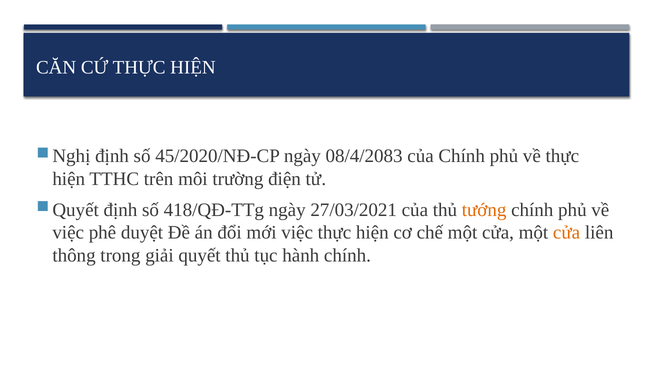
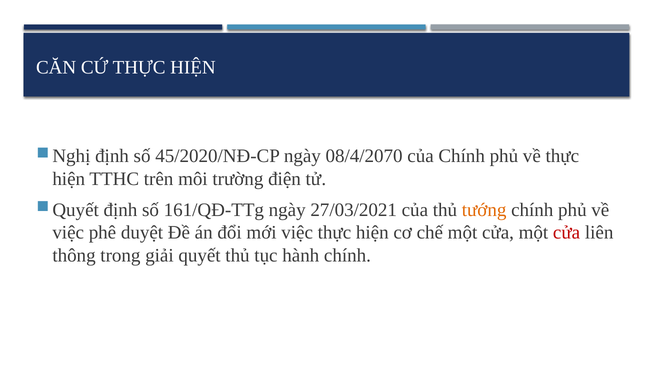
08/4/2083: 08/4/2083 -> 08/4/2070 (364, 156)
418/QĐ-TTg: 418/QĐ-TTg -> 161/QĐ-TTg (214, 210)
cửa colour: orange -> red (567, 233)
